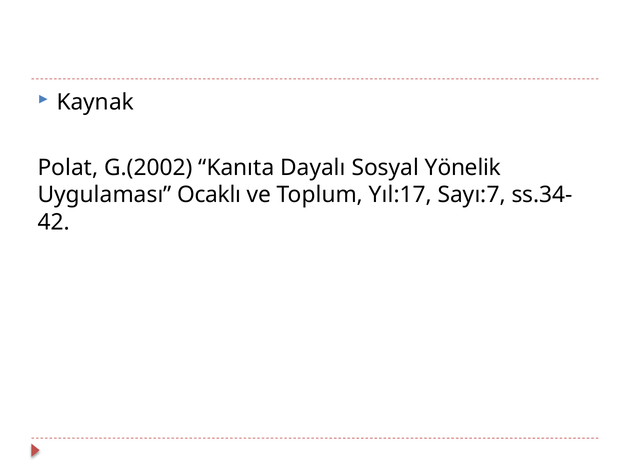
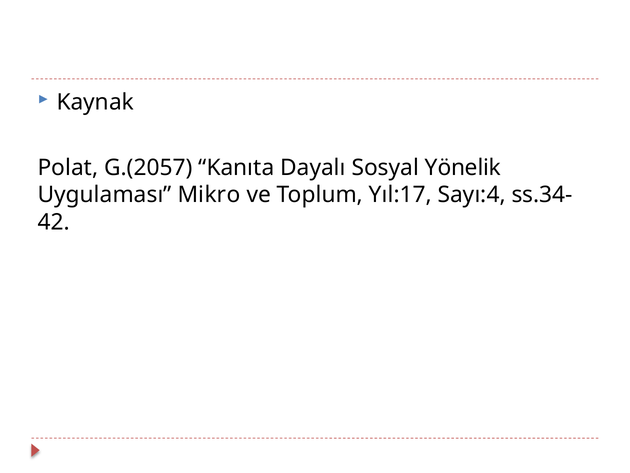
G.(2002: G.(2002 -> G.(2057 (148, 167)
Ocaklı: Ocaklı -> Mikro (209, 195)
Sayı:7: Sayı:7 -> Sayı:4 (472, 195)
